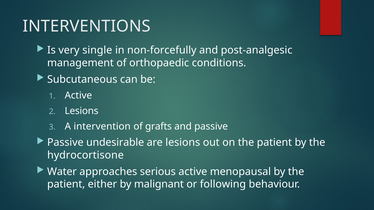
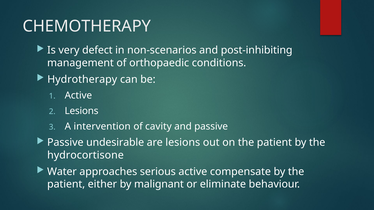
INTERVENTIONS: INTERVENTIONS -> CHEMOTHERAPY (87, 26)
single: single -> defect (97, 50)
non-forcefully: non-forcefully -> non-scenarios (162, 50)
post-analgesic: post-analgesic -> post-inhibiting (257, 50)
Subcutaneous: Subcutaneous -> Hydrotherapy (82, 79)
grafts: grafts -> cavity (158, 127)
menopausal: menopausal -> compensate (240, 172)
following: following -> eliminate (223, 185)
